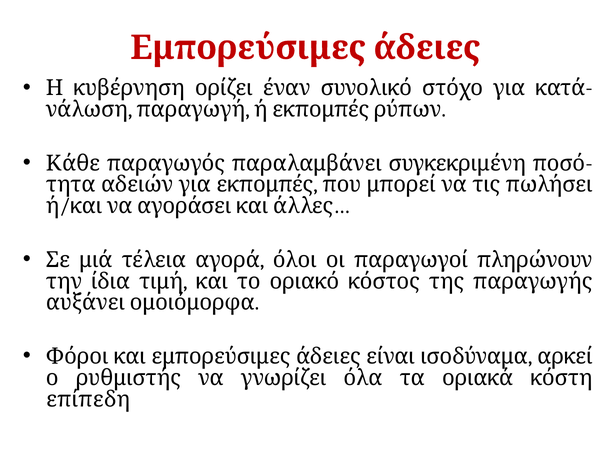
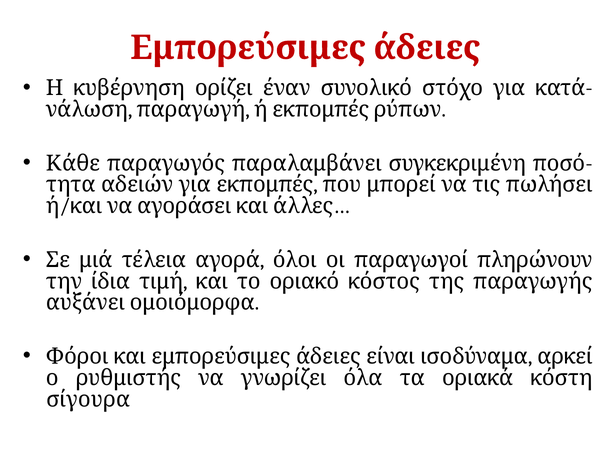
επίπεδη: επίπεδη -> σίγουρα (88, 400)
